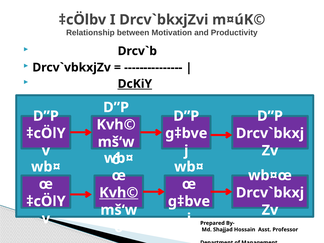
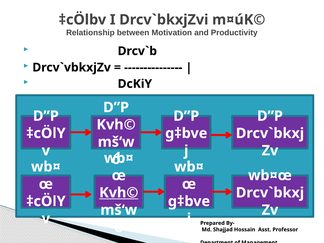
DcKiY underline: present -> none (135, 84)
